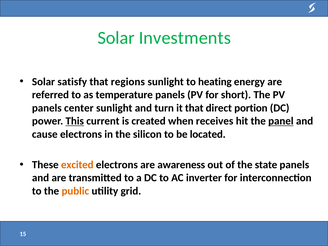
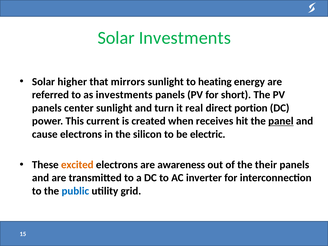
satisfy: satisfy -> higher (72, 82)
regions: regions -> mirrors (128, 82)
as temperature: temperature -> investments (124, 95)
it that: that -> real (194, 108)
This underline: present -> none (75, 121)
located: located -> electric (208, 134)
state: state -> their (266, 165)
public colour: orange -> blue (75, 191)
